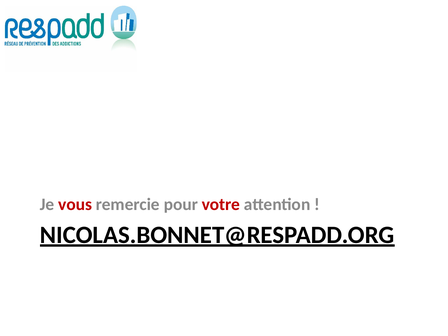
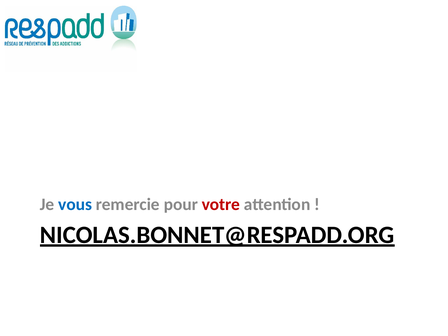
vous colour: red -> blue (75, 204)
